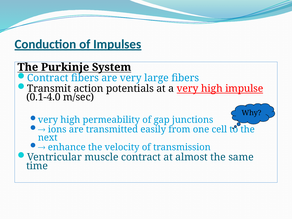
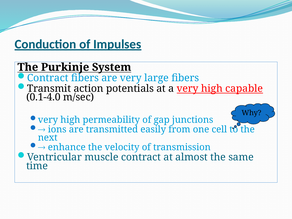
impulse: impulse -> capable (244, 88)
